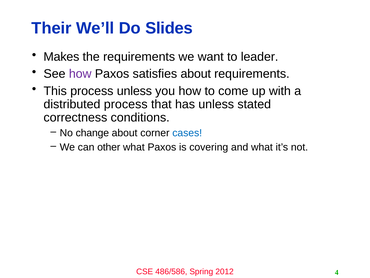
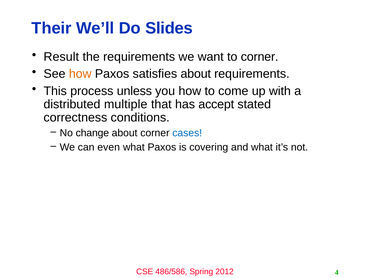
Makes: Makes -> Result (61, 57)
to leader: leader -> corner (260, 57)
how colour: purple -> orange (80, 74)
distributed process: process -> multiple (126, 104)
has unless: unless -> accept (216, 104)
other: other -> even (109, 147)
